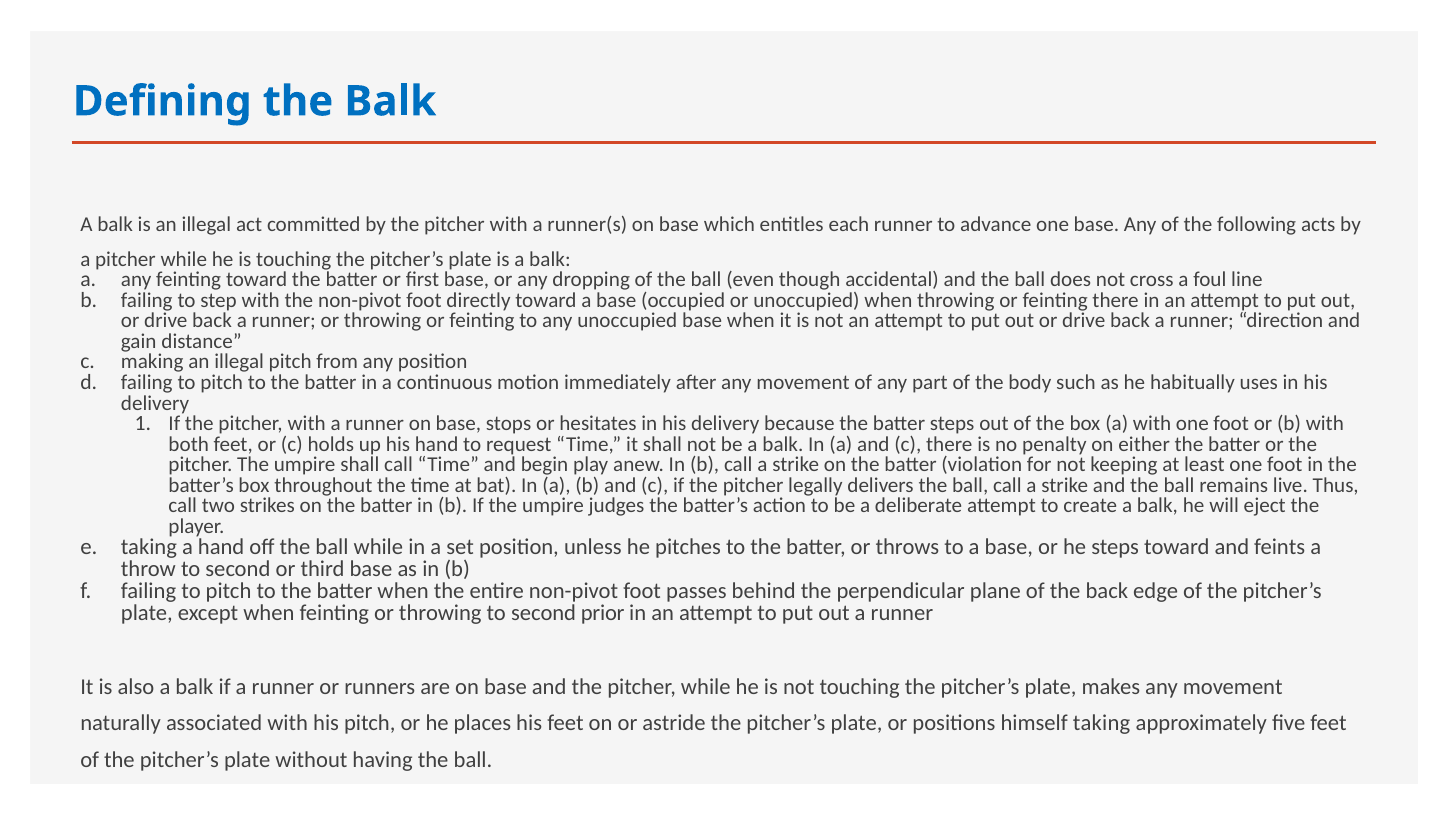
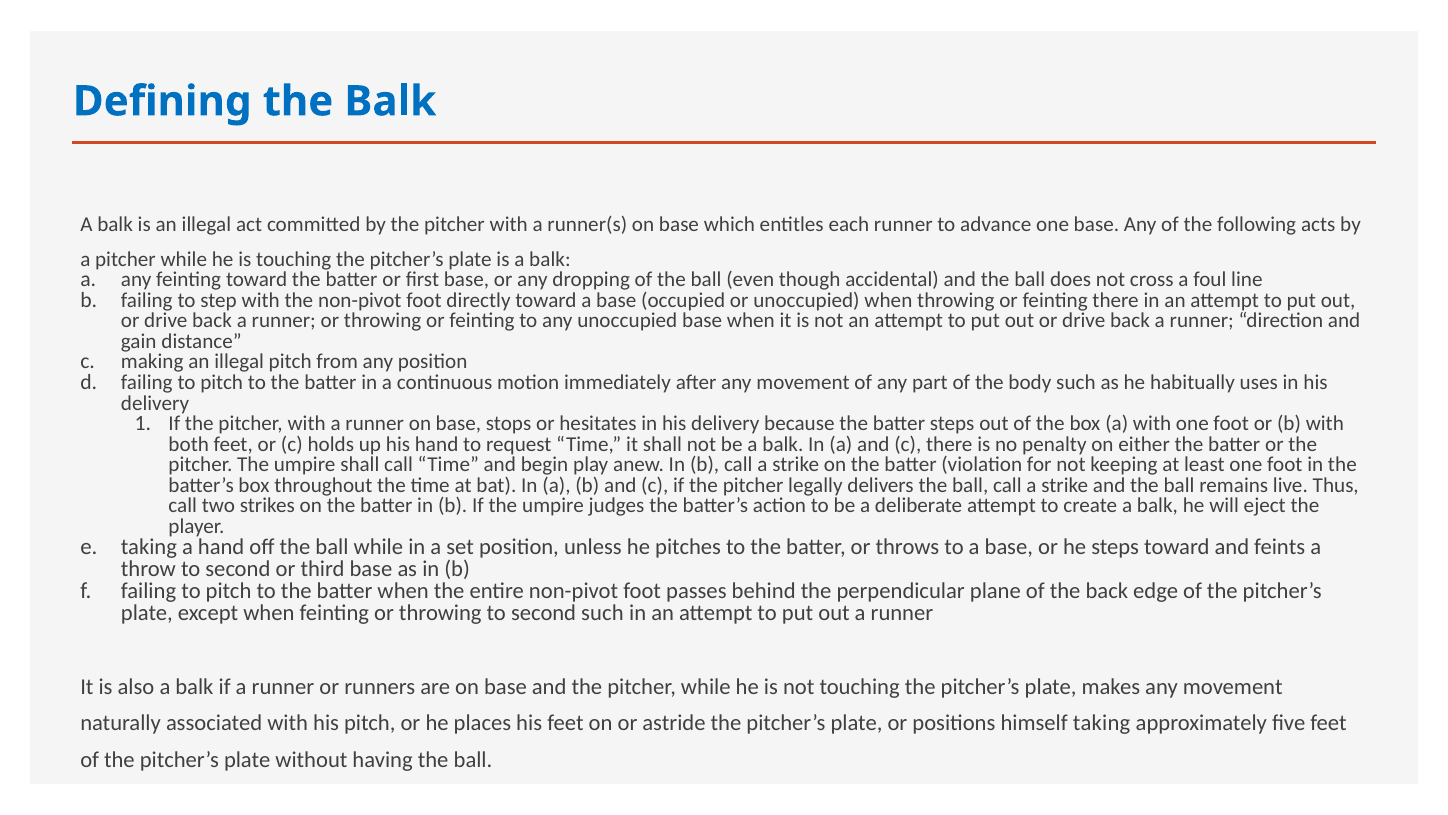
second prior: prior -> such (603, 613)
